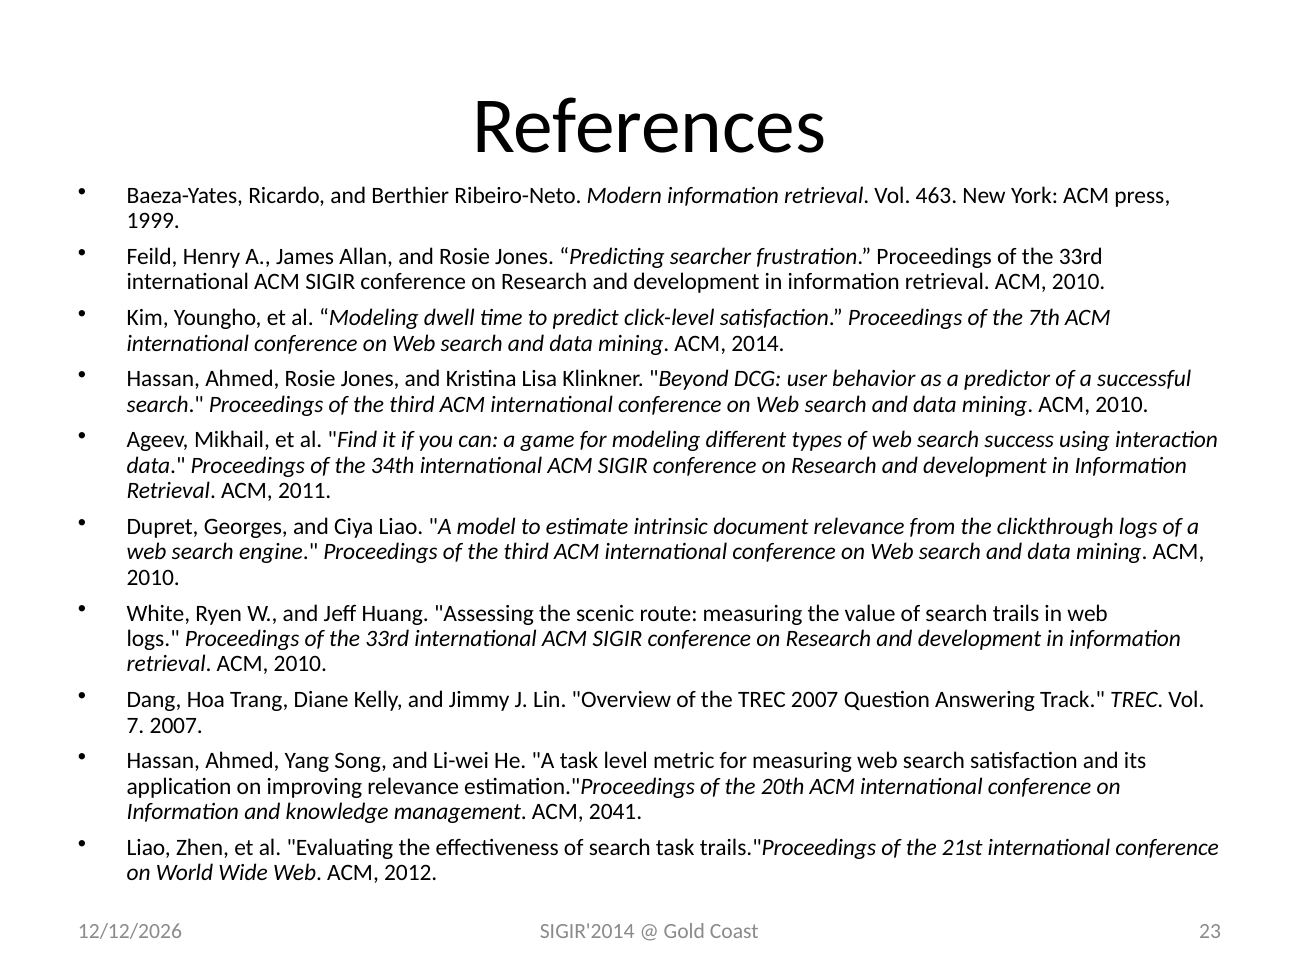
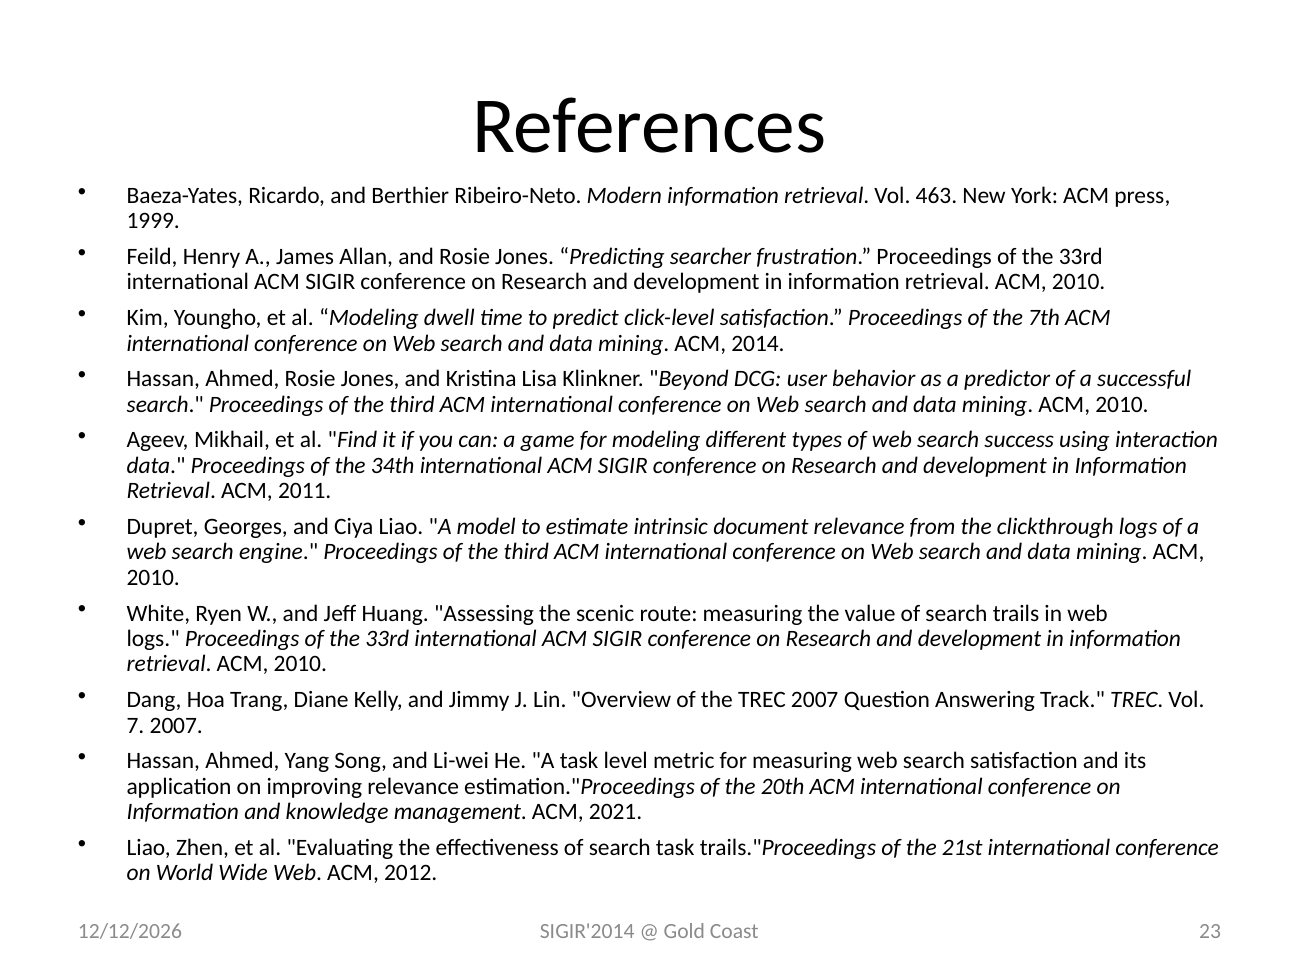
2041: 2041 -> 2021 (616, 811)
